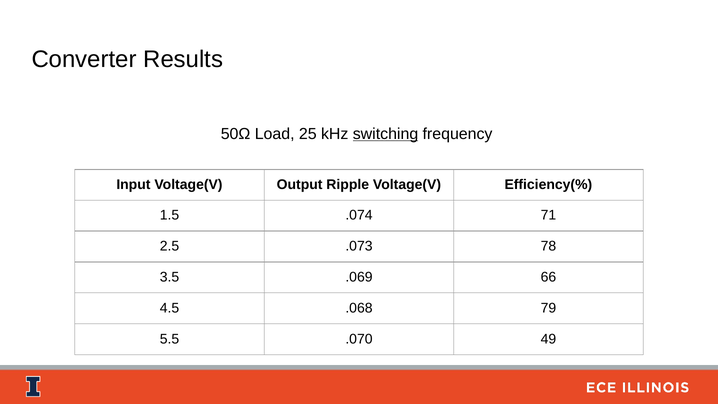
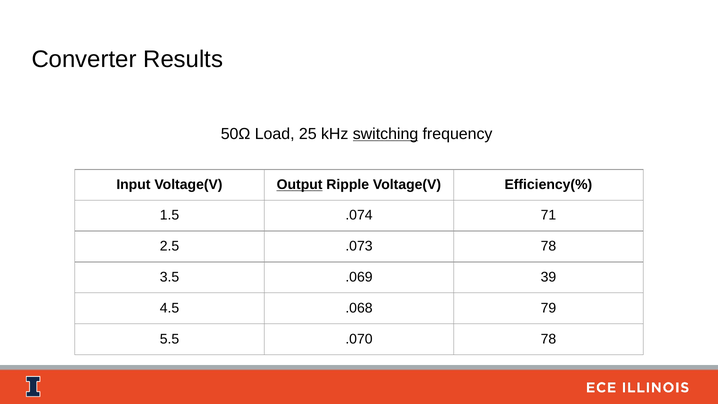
Output underline: none -> present (300, 185)
66: 66 -> 39 (548, 277)
.070 49: 49 -> 78 (548, 339)
